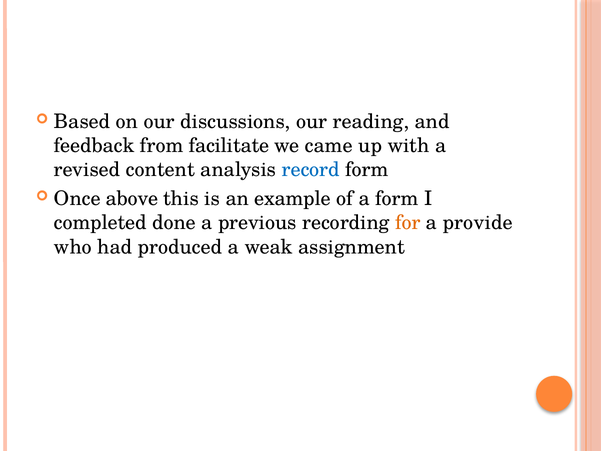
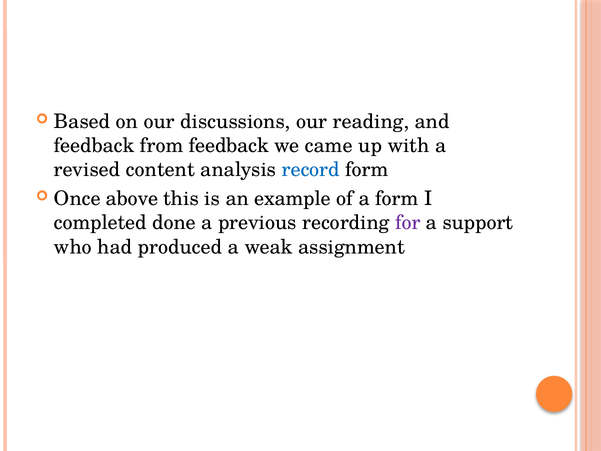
from facilitate: facilitate -> feedback (229, 146)
for colour: orange -> purple (408, 223)
provide: provide -> support (478, 223)
